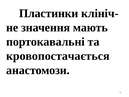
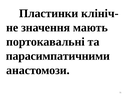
кровопостачається: кровопостачається -> парасимпатичними (58, 56)
